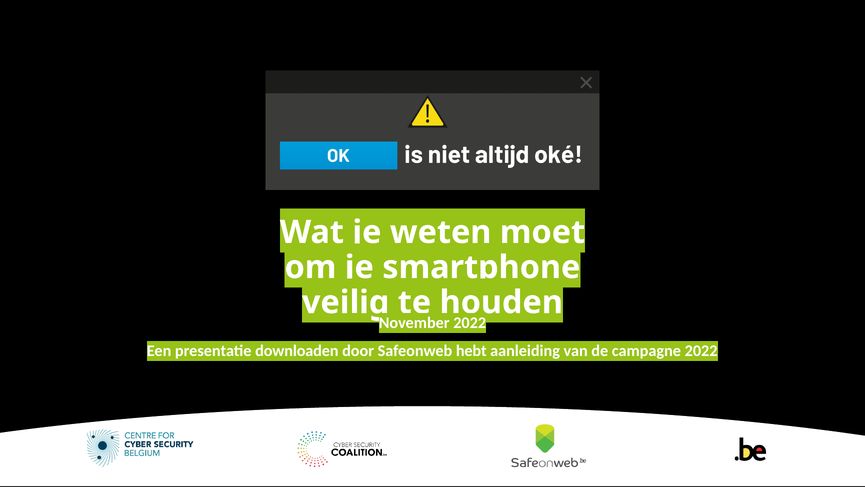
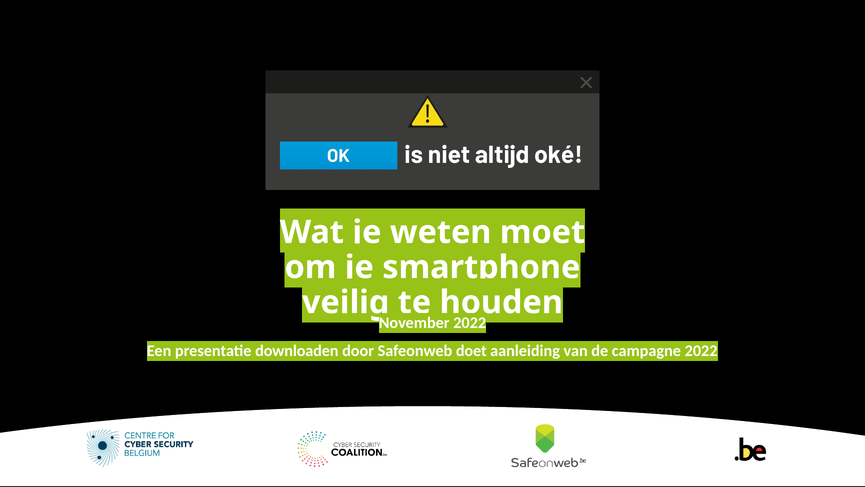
hebt: hebt -> doet (471, 351)
